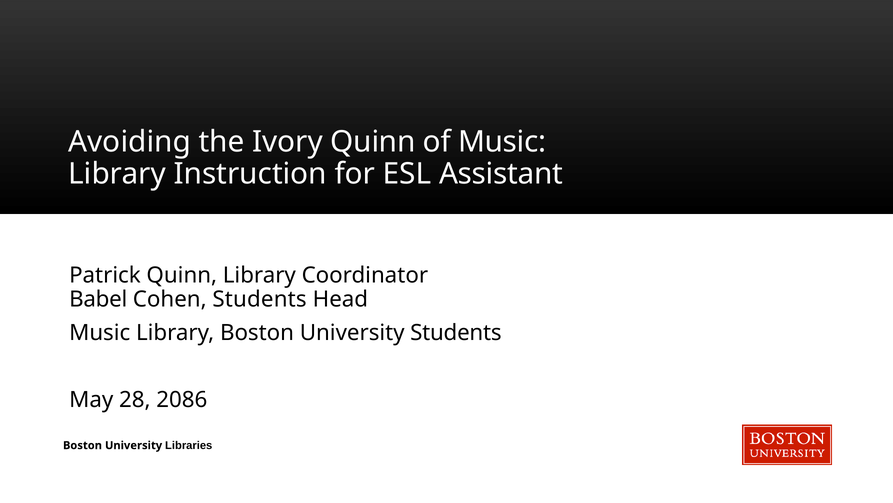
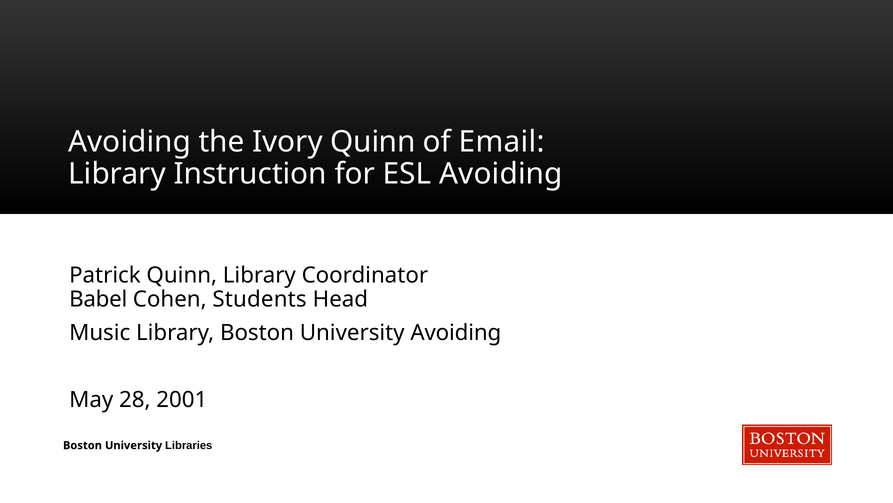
of Music: Music -> Email (502, 142)
ESL Assistant: Assistant -> Avoiding (501, 174)
University Students: Students -> Avoiding (456, 333)
2086: 2086 -> 2001 (182, 399)
